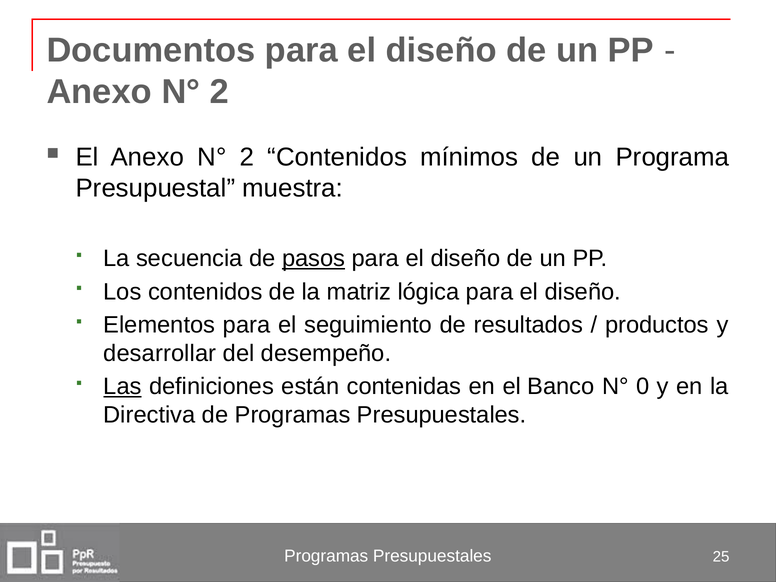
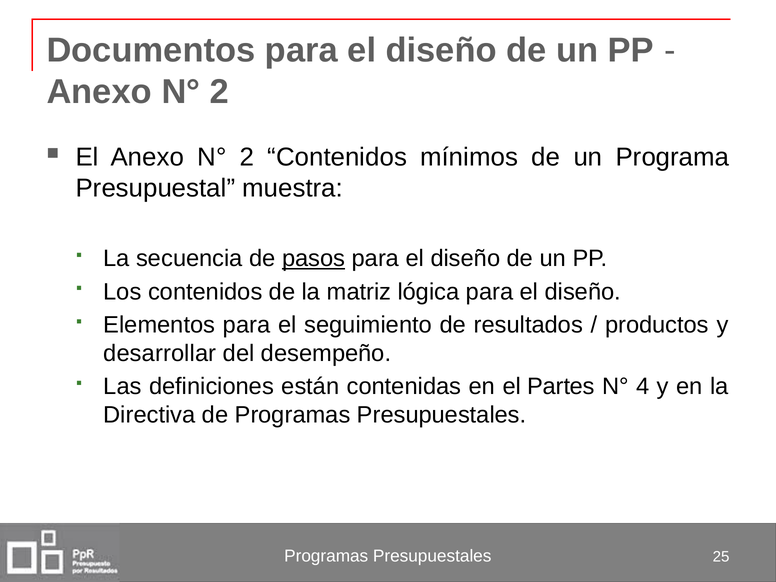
Las underline: present -> none (122, 387)
Banco: Banco -> Partes (561, 387)
0: 0 -> 4 (643, 387)
